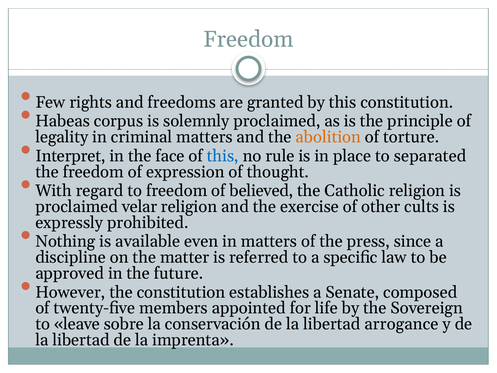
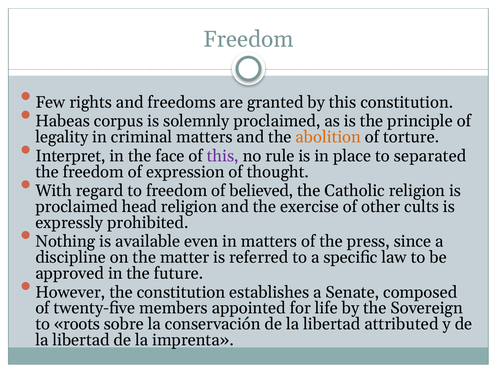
this colour: blue -> purple (223, 156)
velar: velar -> head (140, 207)
leave: leave -> roots (77, 324)
arrogance: arrogance -> attributed (401, 324)
